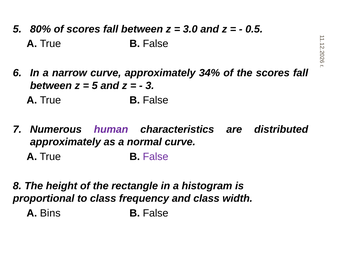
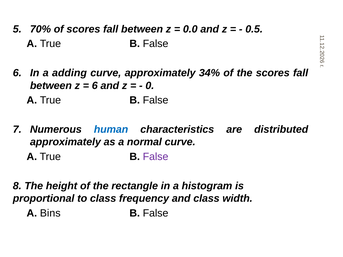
80%: 80% -> 70% (40, 29)
3.0: 3.0 -> 0.0 (190, 29)
narrow: narrow -> adding (69, 73)
5: 5 -> 6 (95, 86)
3: 3 -> 0 (150, 86)
human colour: purple -> blue (111, 130)
